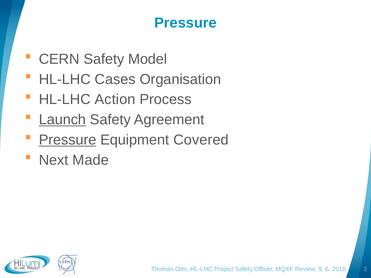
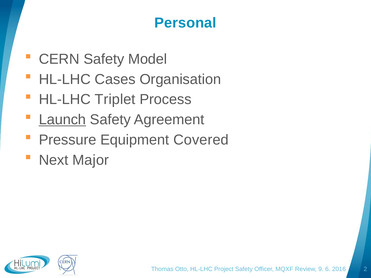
Pressure: Pressure -> Personal (185, 23)
Action: Action -> Triplet (115, 100)
Pressure underline: present -> none (68, 140)
Made: Made -> Major (91, 160)
